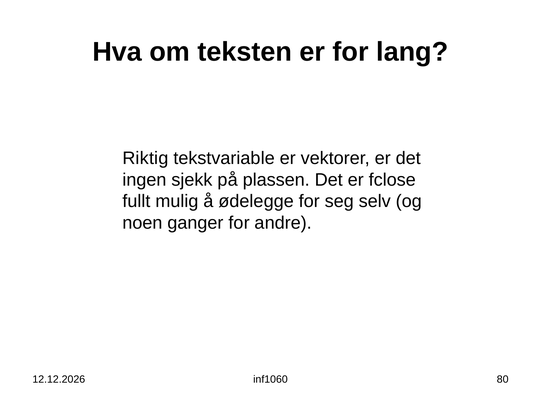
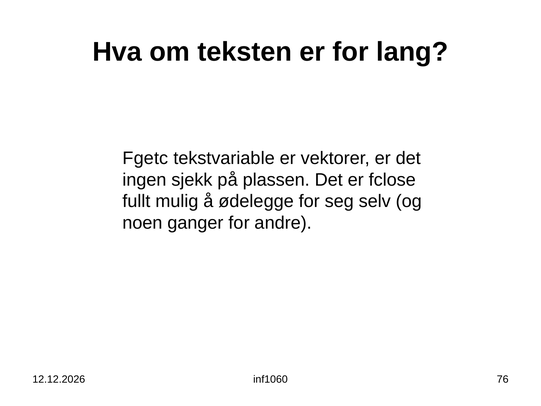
Riktig: Riktig -> Fgetc (145, 158)
80: 80 -> 76 (503, 379)
